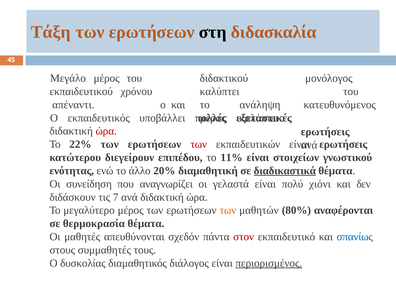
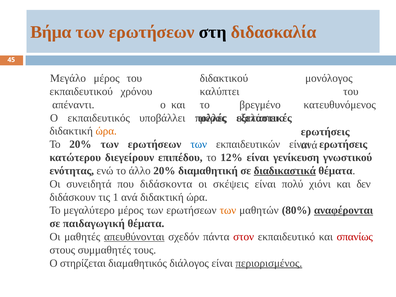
Τάξη: Τάξη -> Βήμα (51, 32)
ανάληψη: ανάληψη -> βρεγμένο (260, 105)
ώρα colour: red -> orange (106, 131)
Το 22%: 22% -> 20% (80, 144)
των colour: red -> blue (199, 144)
11%: 11% -> 12% (231, 158)
στοιχείων: στοιχείων -> γενίκευση (296, 158)
συνείδηση: συνείδηση -> συνειδητά (89, 184)
αναγνωρίζει: αναγνωρίζει -> διδάσκοντα (166, 184)
γελαστά: γελαστά -> σκέψεις (231, 184)
7: 7 -> 1 (116, 197)
αναφέρονται underline: none -> present (344, 210)
θερμοκρασία: θερμοκρασία -> παιδαγωγική (94, 224)
απευθύνονται underline: none -> present (134, 237)
σπανίως colour: blue -> red (355, 237)
δυσκολίας: δυσκολίας -> στηρίζεται (83, 263)
